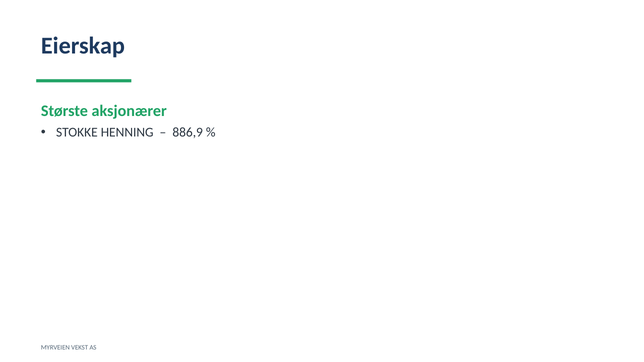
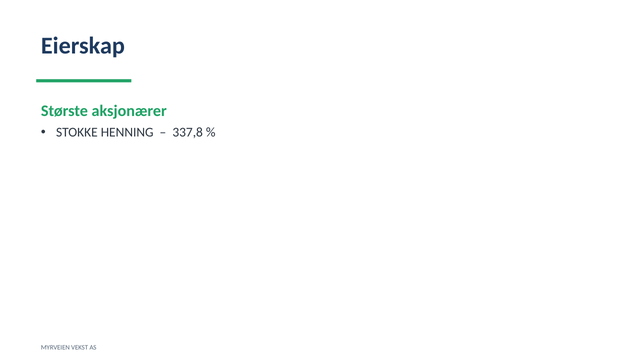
886,9: 886,9 -> 337,8 (188, 132)
